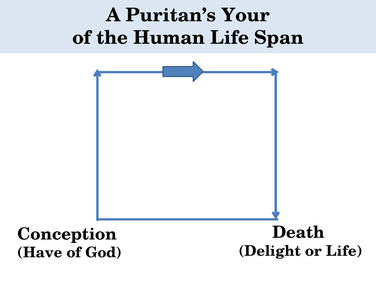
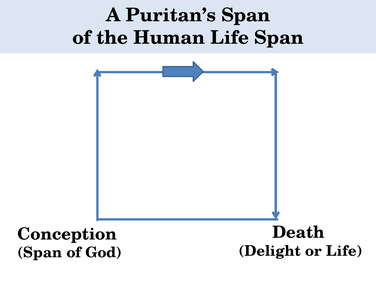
Puritan’s Your: Your -> Span (246, 15)
Have: Have -> Span (40, 253)
